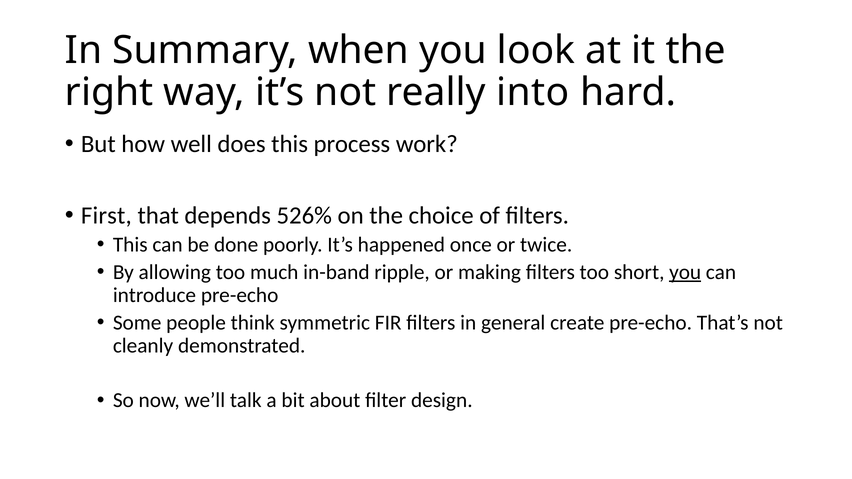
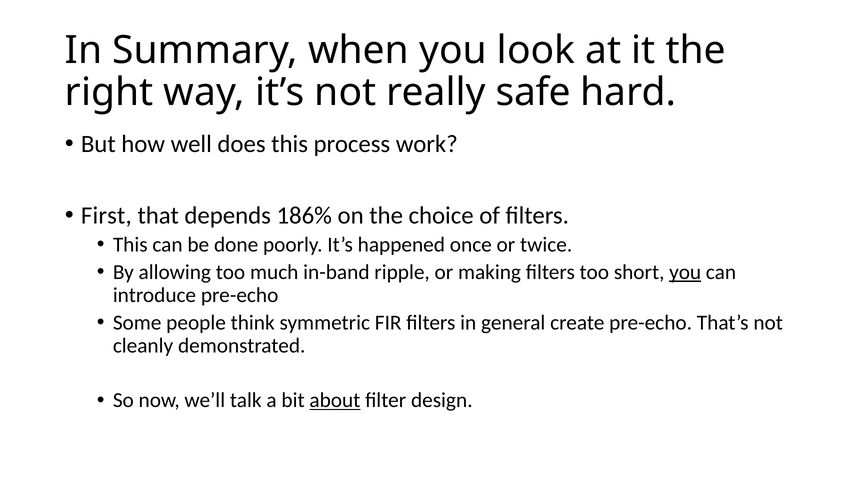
into: into -> safe (533, 93)
526%: 526% -> 186% (304, 215)
about underline: none -> present (335, 401)
